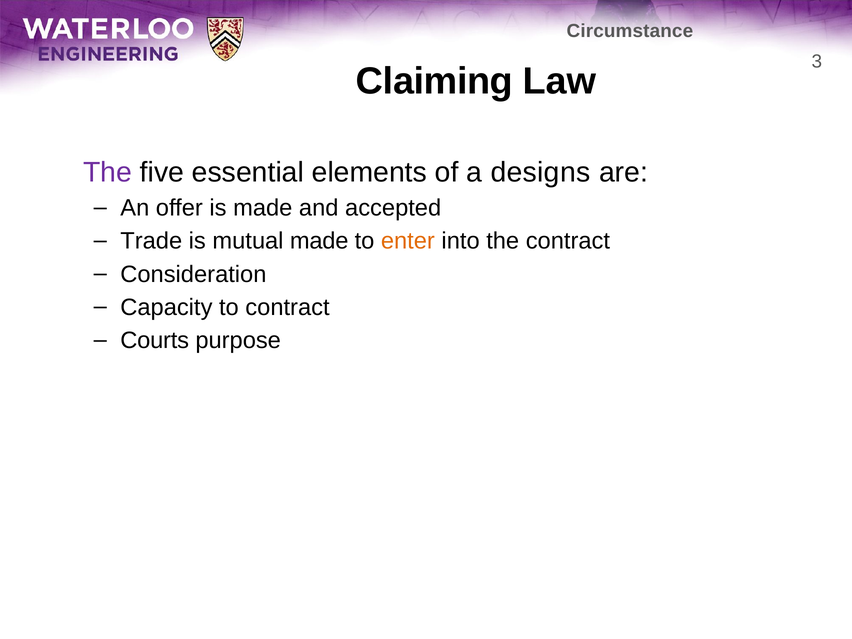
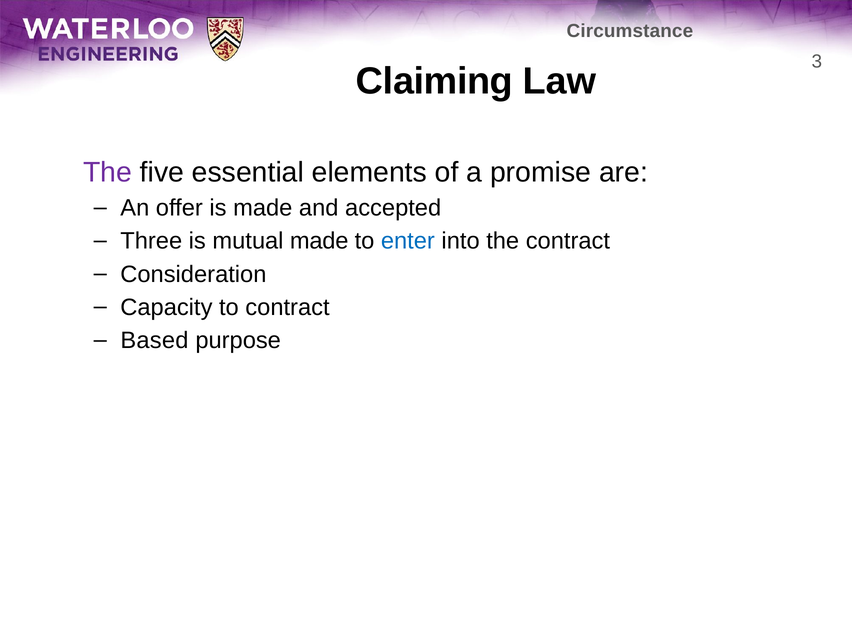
designs: designs -> promise (541, 172)
Trade: Trade -> Three (151, 241)
enter colour: orange -> blue (408, 241)
Courts: Courts -> Based (154, 341)
